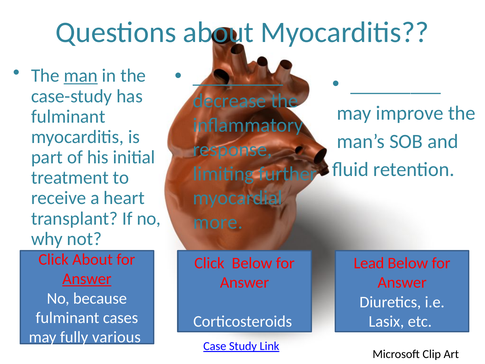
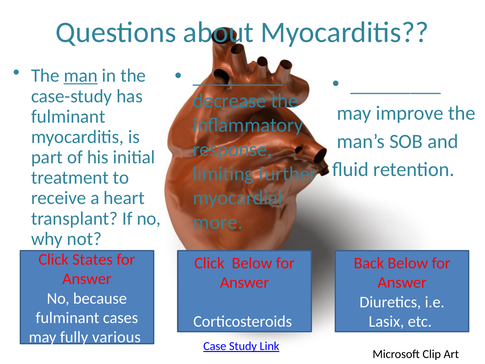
Click About: About -> States (93, 259)
Lead: Lead -> Back (369, 263)
Answer underline: present -> none (87, 279)
